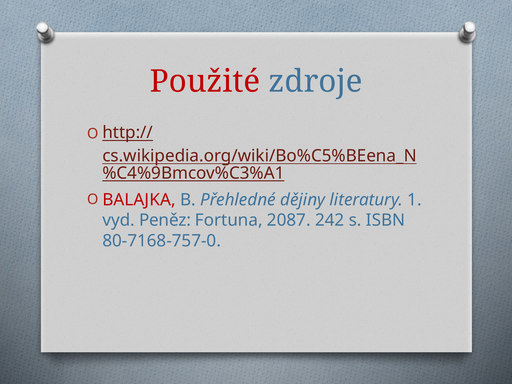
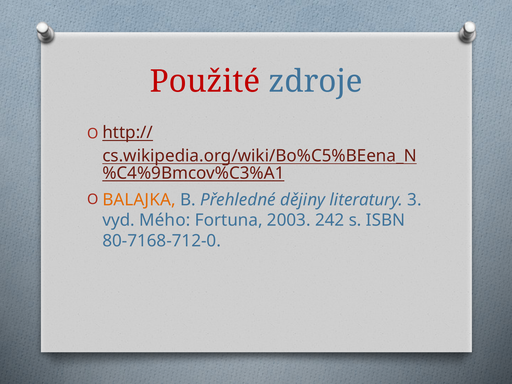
BALAJKA colour: red -> orange (139, 200)
1: 1 -> 3 (414, 200)
Peněz: Peněz -> Mého (165, 220)
2087: 2087 -> 2003 (289, 220)
80-7168-757-0: 80-7168-757-0 -> 80-7168-712-0 (162, 241)
